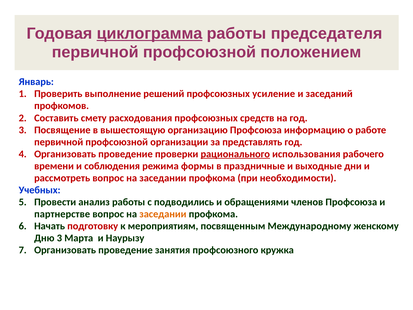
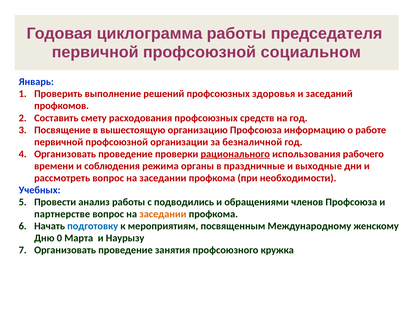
циклограмма underline: present -> none (150, 34)
положением: положением -> социальном (311, 52)
усиление: усиление -> здоровья (274, 94)
представлять: представлять -> безналичной (252, 142)
формы: формы -> органы (197, 166)
подготовку colour: red -> blue (93, 226)
Дню 3: 3 -> 0 (59, 238)
